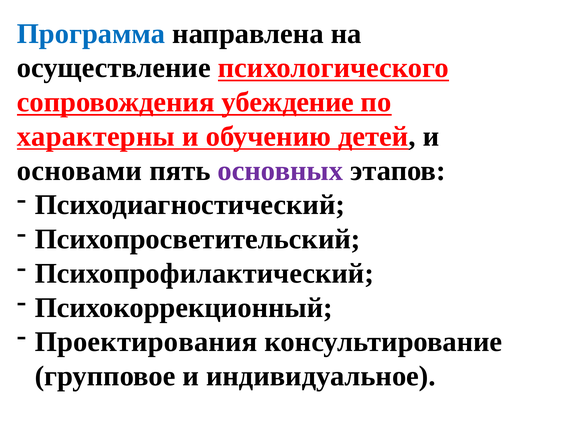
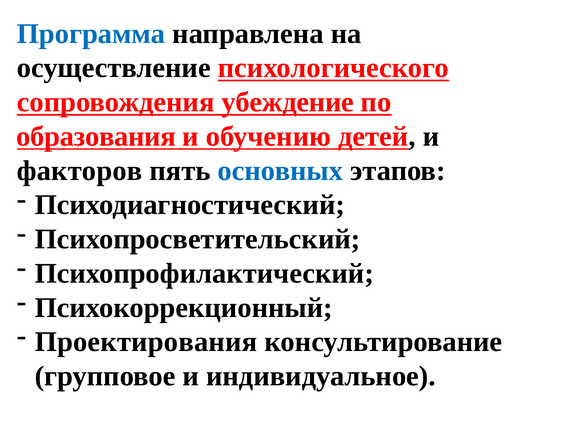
характерны: характерны -> образования (96, 136)
основами: основами -> факторов (80, 171)
основных colour: purple -> blue (280, 171)
